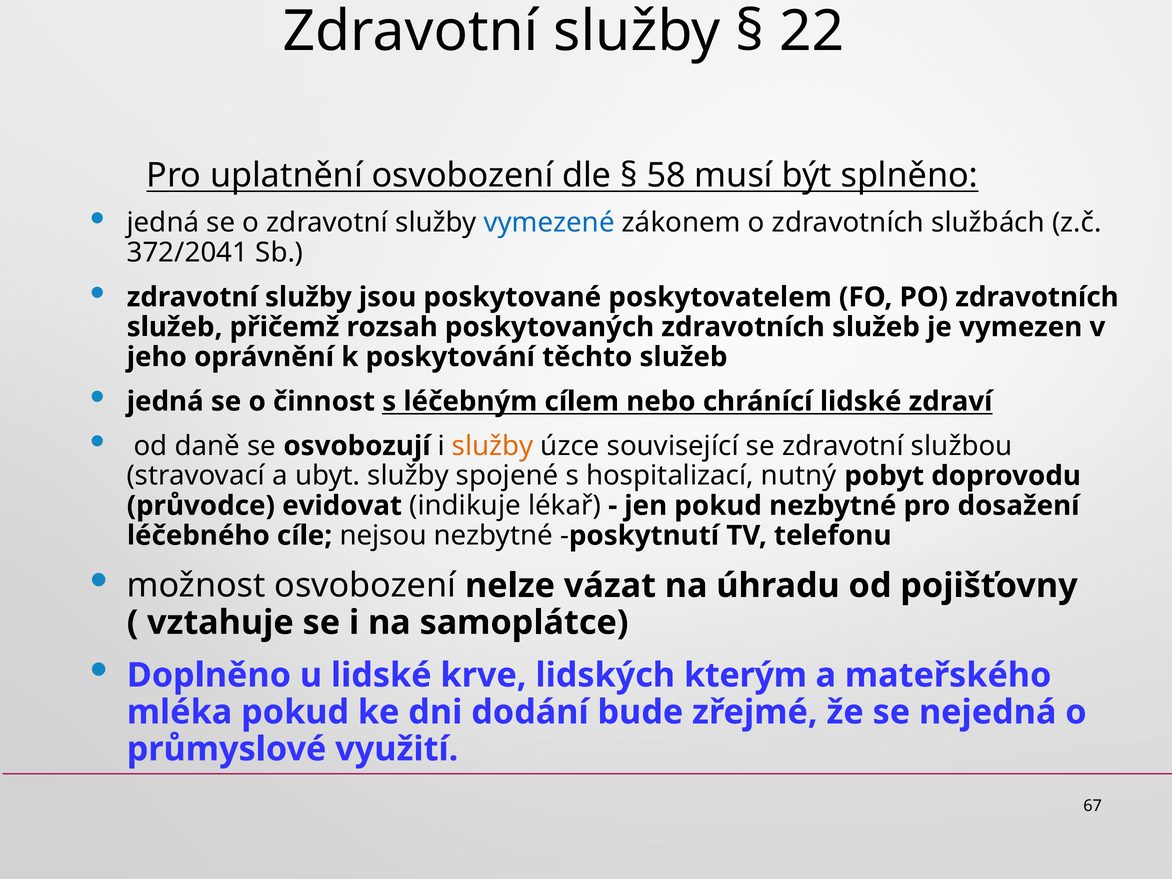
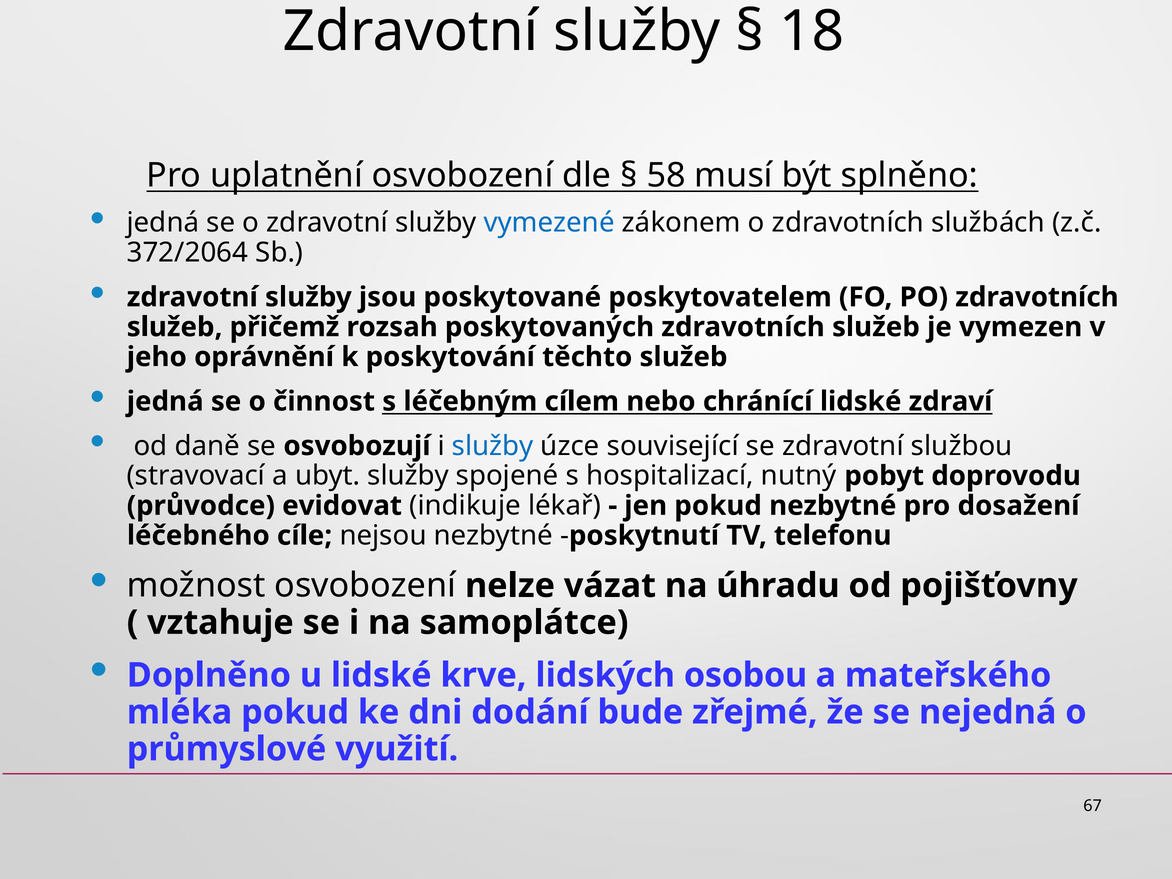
22: 22 -> 18 (812, 31)
372/2041: 372/2041 -> 372/2064 (187, 253)
služby colour: orange -> blue (493, 446)
kterým: kterým -> osobou (746, 675)
